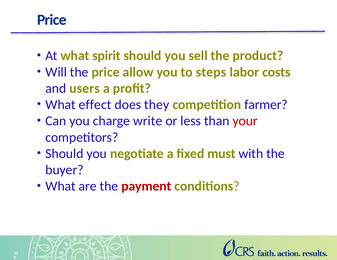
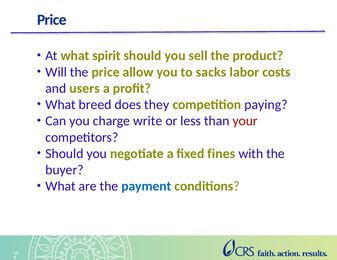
steps: steps -> sacks (211, 72)
effect: effect -> breed (95, 105)
farmer: farmer -> paying (266, 105)
must: must -> fines (221, 154)
payment colour: red -> blue (146, 187)
